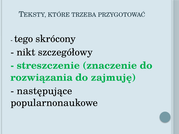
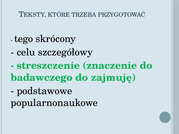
nikt: nikt -> celu (26, 52)
rozwiązania: rozwiązania -> badawczego (42, 78)
następujące: następujące -> podstawowe (44, 91)
